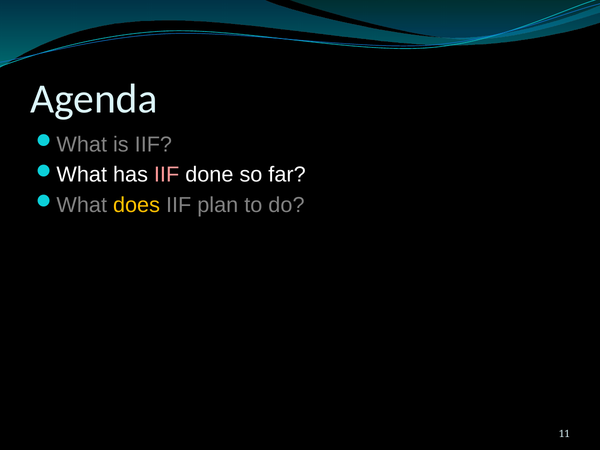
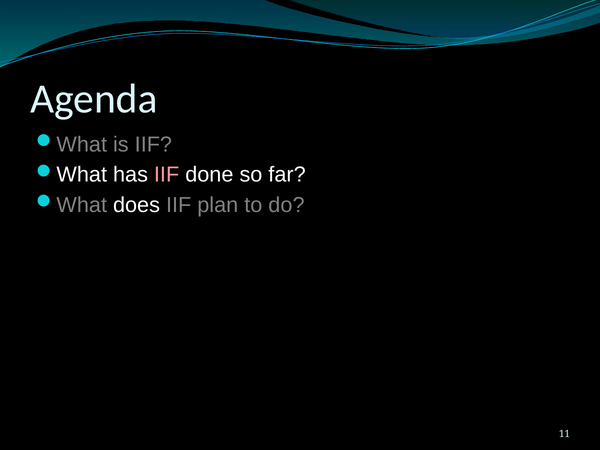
does colour: yellow -> white (137, 205)
